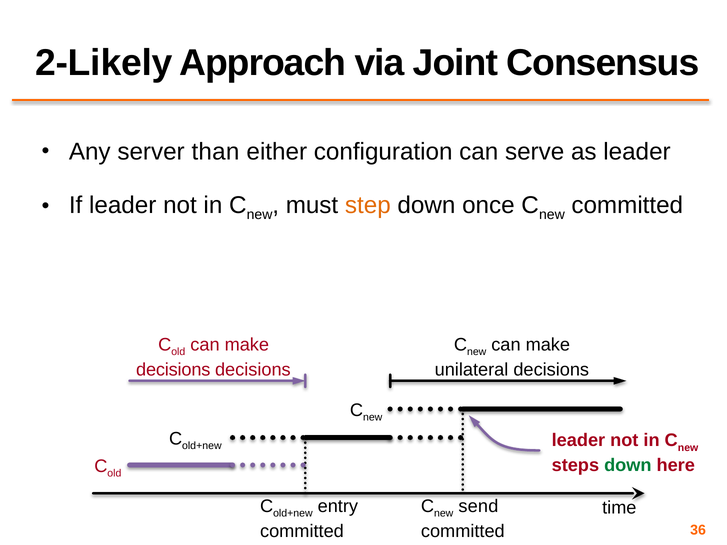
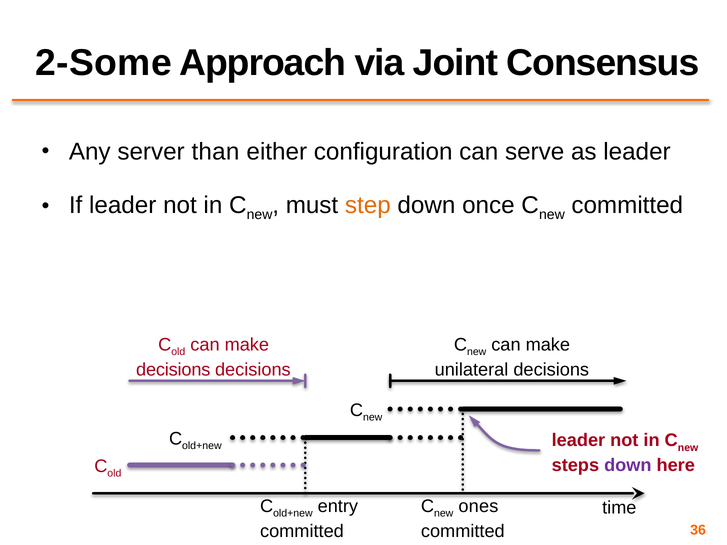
2-Likely: 2-Likely -> 2-Some (103, 63)
down colour: green -> purple (628, 465)
send: send -> ones (478, 507)
